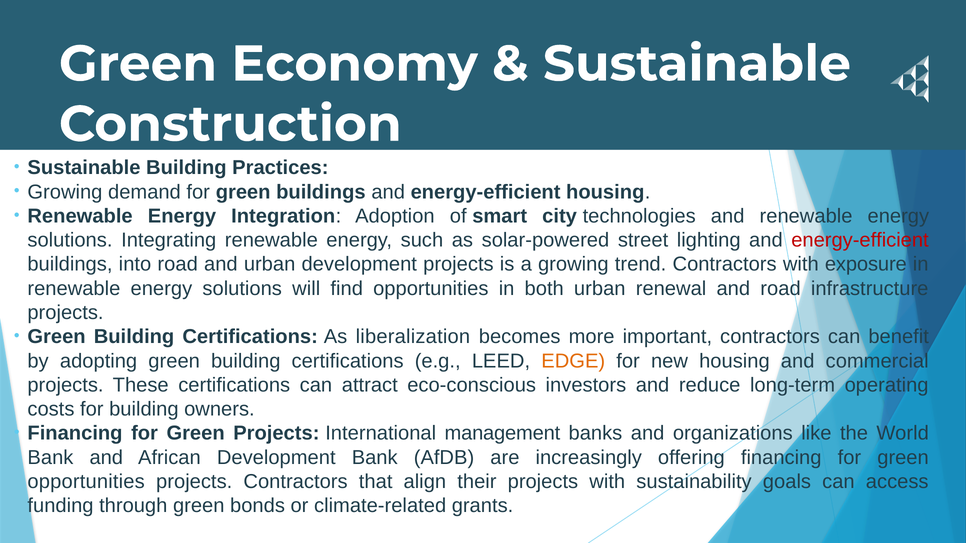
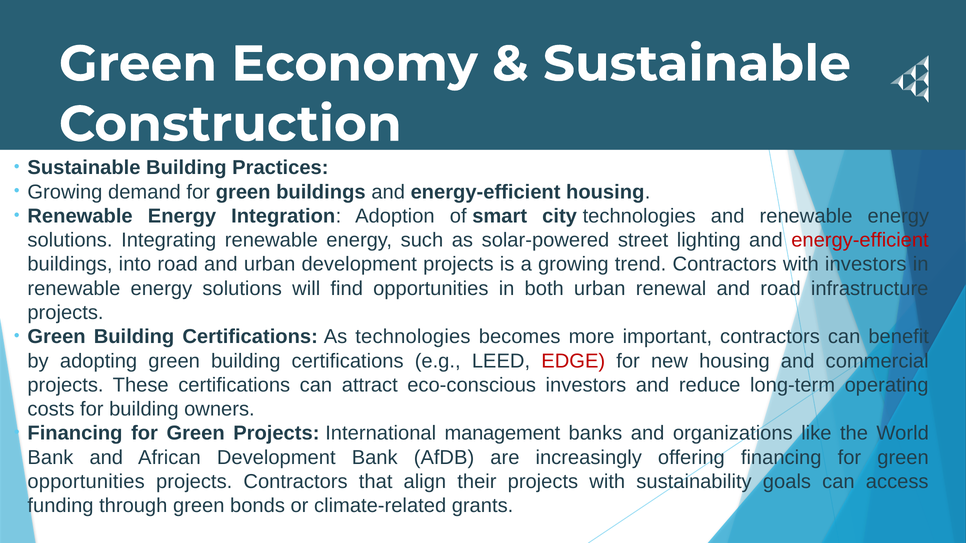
with exposure: exposure -> investors (866, 264)
As liberalization: liberalization -> technologies (413, 337)
EDGE colour: orange -> red (573, 361)
